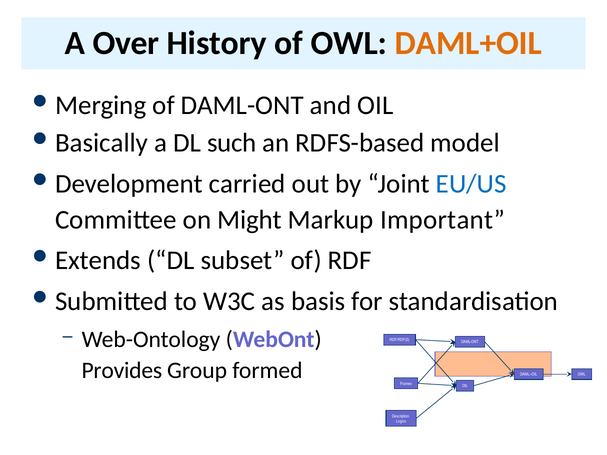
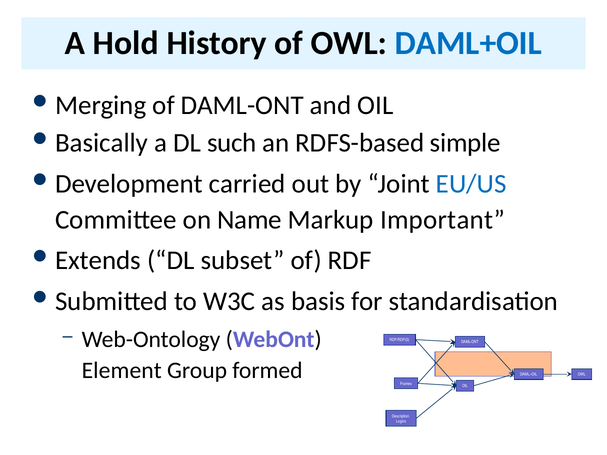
Over: Over -> Hold (126, 43)
DAML+OIL colour: orange -> blue (468, 43)
model: model -> simple (465, 143)
Might: Might -> Name (250, 220)
Provides: Provides -> Element (122, 371)
